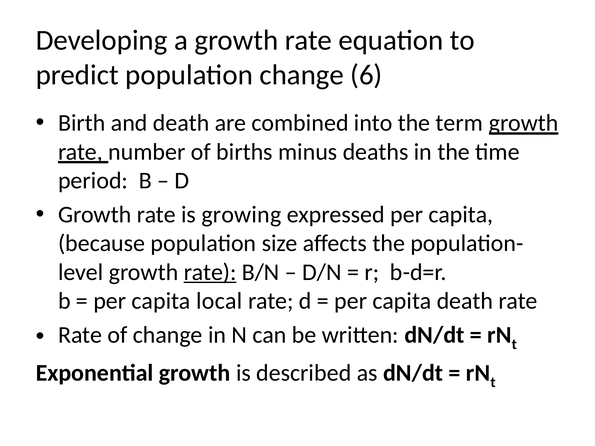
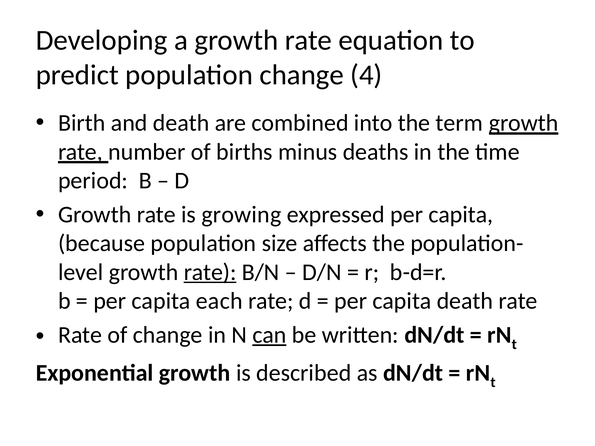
6: 6 -> 4 (366, 75)
local: local -> each (219, 301)
can underline: none -> present (269, 335)
